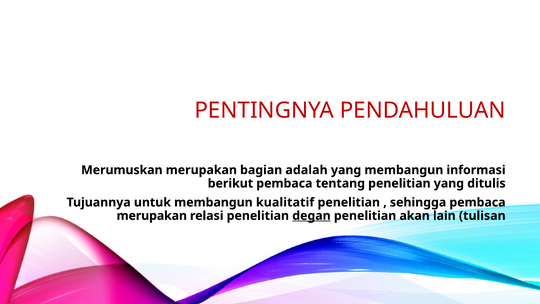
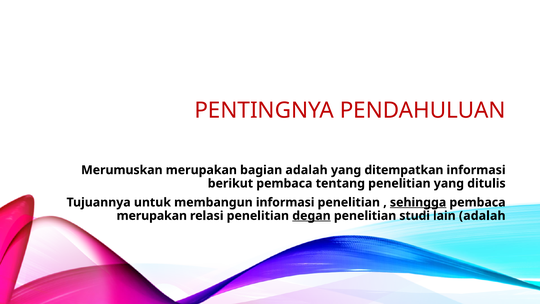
yang membangun: membangun -> ditempatkan (404, 170)
membangun kualitatif: kualitatif -> informasi (285, 202)
sehingga underline: none -> present (418, 202)
akan: akan -> studi (415, 216)
lain tulisan: tulisan -> adalah (482, 216)
